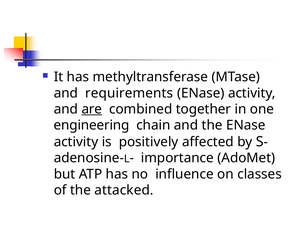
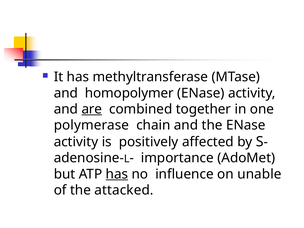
requirements: requirements -> homopolymer (129, 93)
engineering: engineering -> polymerase (91, 125)
has underline: none -> present (117, 174)
classes: classes -> unable (259, 174)
